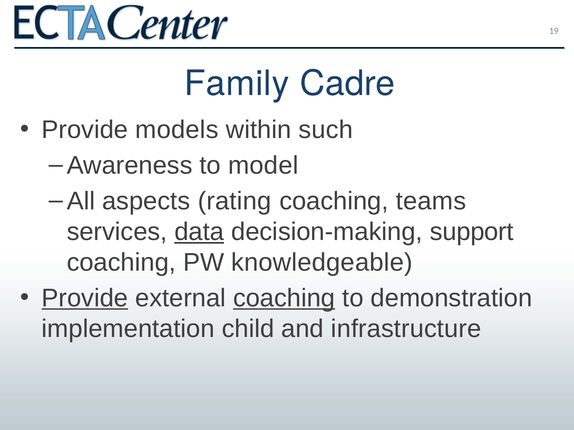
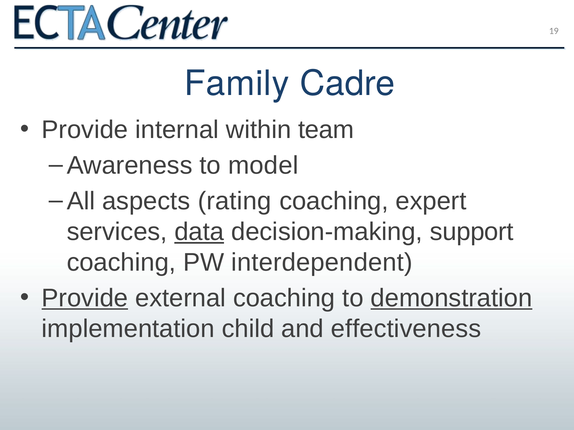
models: models -> internal (177, 130)
such: such -> team (326, 130)
teams: teams -> expert (431, 201)
knowledgeable: knowledgeable -> interdependent (322, 263)
coaching underline: present -> none (284, 298)
demonstration underline: none -> present (451, 298)
infrastructure: infrastructure -> effectiveness (406, 329)
